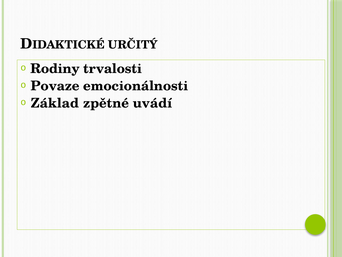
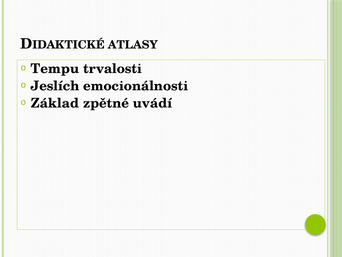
URČITÝ: URČITÝ -> ATLASY (133, 45)
Rodiny: Rodiny -> Tempu (55, 69)
Povaze: Povaze -> Jeslích (55, 86)
